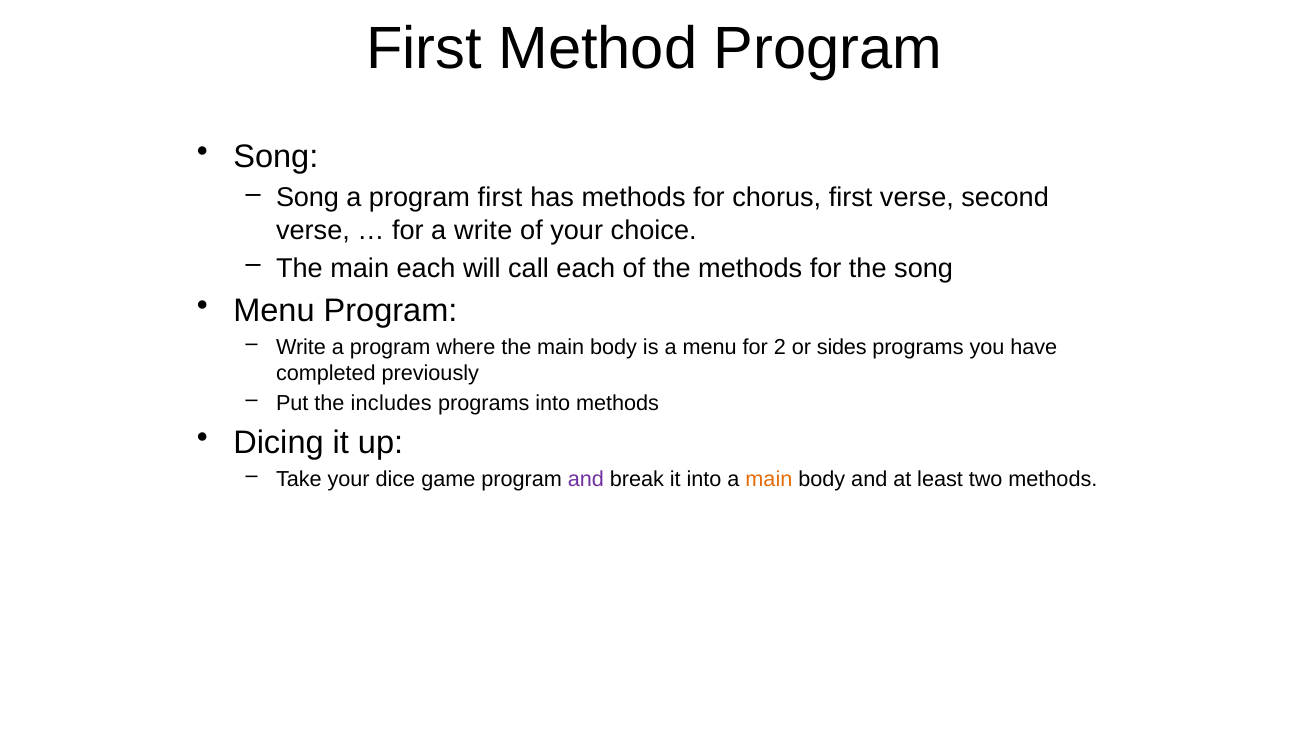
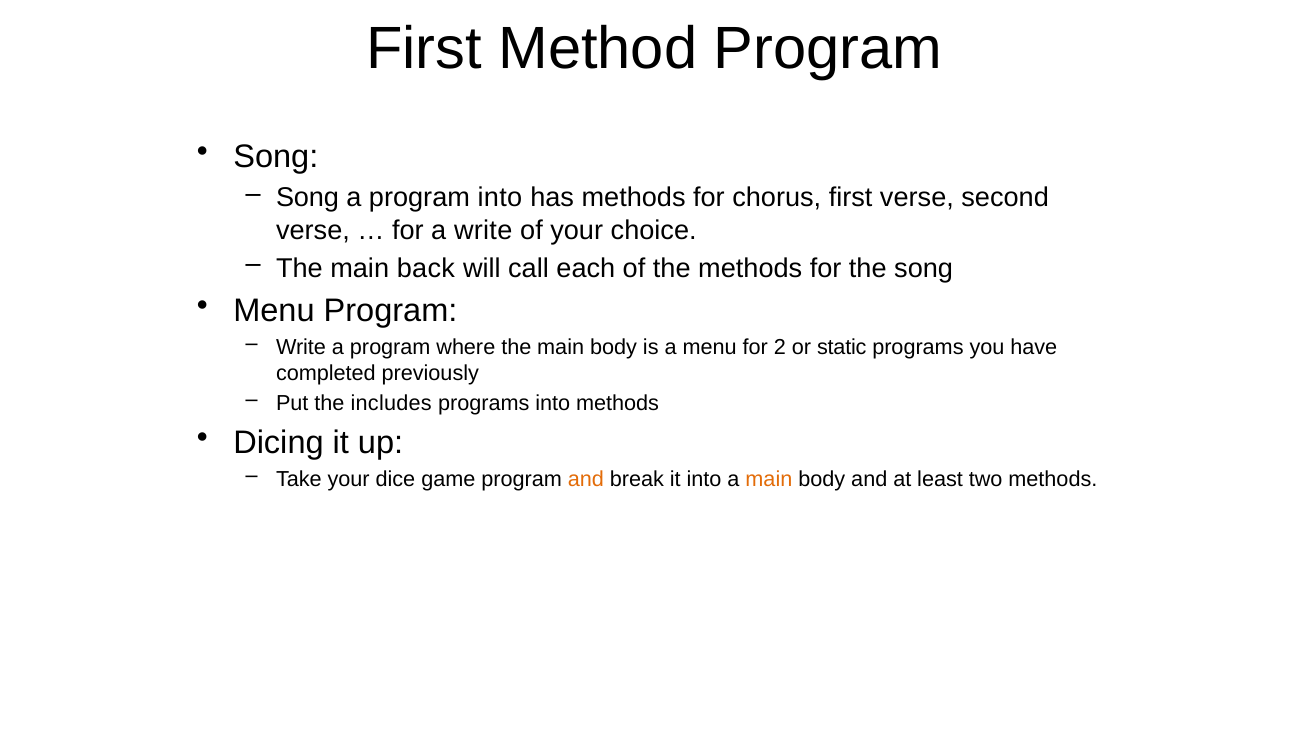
program first: first -> into (500, 198)
main each: each -> back (426, 268)
sides: sides -> static (842, 347)
and colour: purple -> orange (586, 479)
